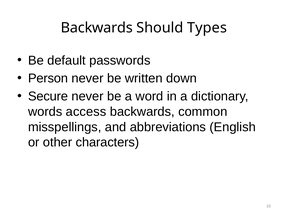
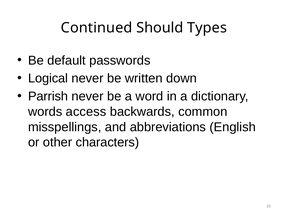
Backwards: Backwards -> Continued (97, 28)
Person: Person -> Logical (48, 78)
Secure: Secure -> Parrish (48, 96)
